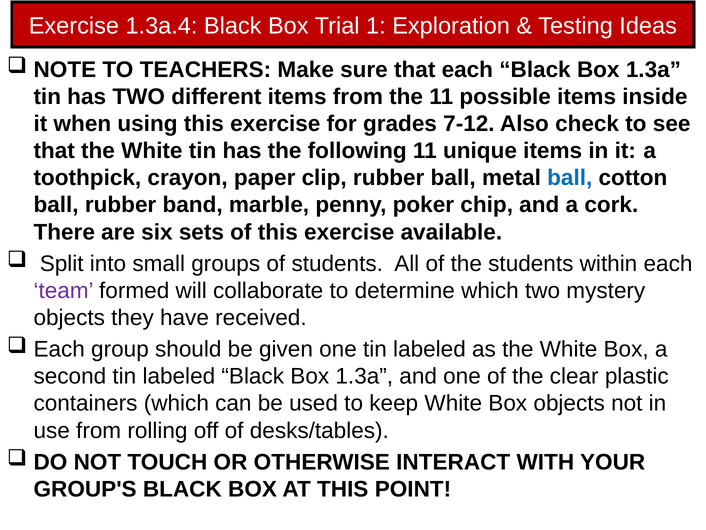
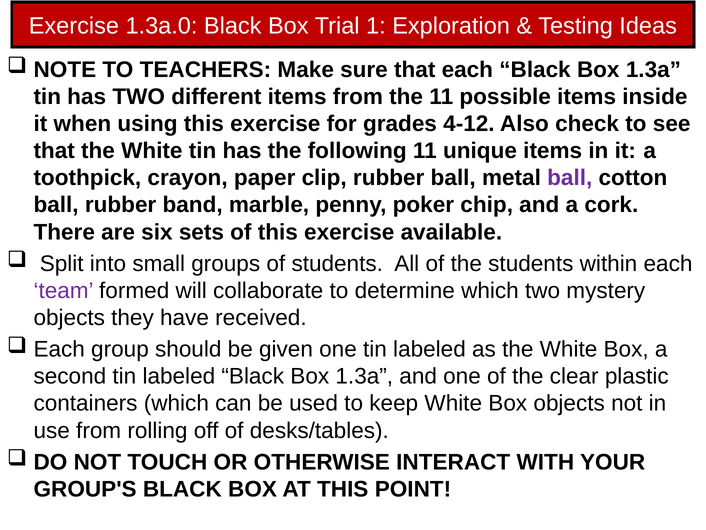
1.3a.4: 1.3a.4 -> 1.3a.0 (161, 26)
7-12: 7-12 -> 4-12 (469, 124)
ball colour: blue -> purple (570, 178)
